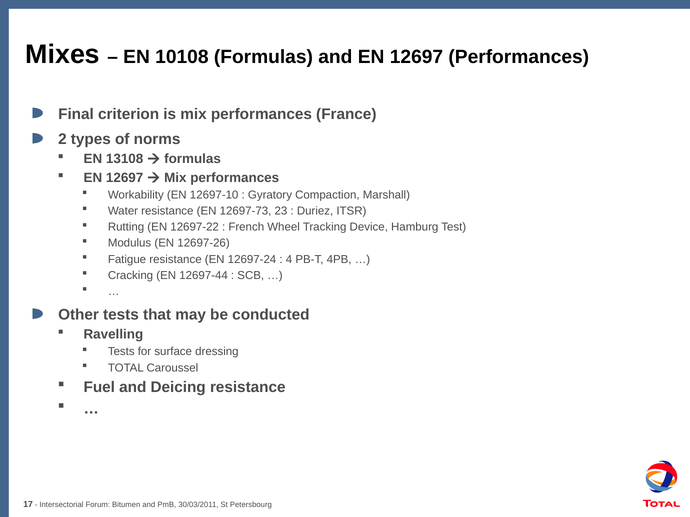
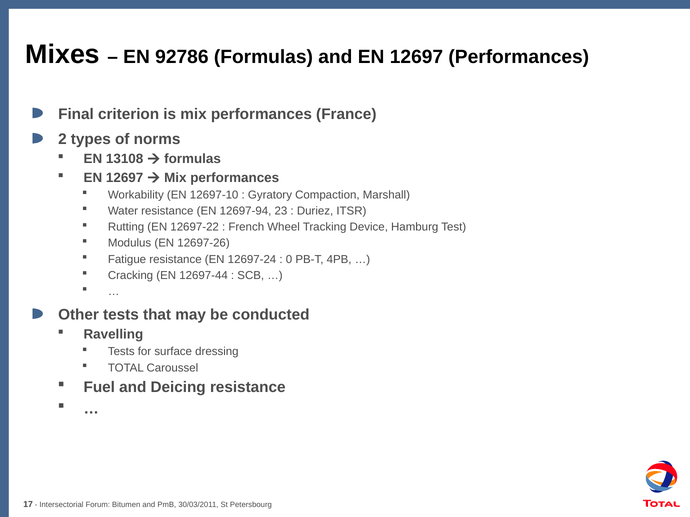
10108: 10108 -> 92786 (182, 57)
12697-73: 12697-73 -> 12697-94 (246, 211)
4: 4 -> 0 (289, 260)
